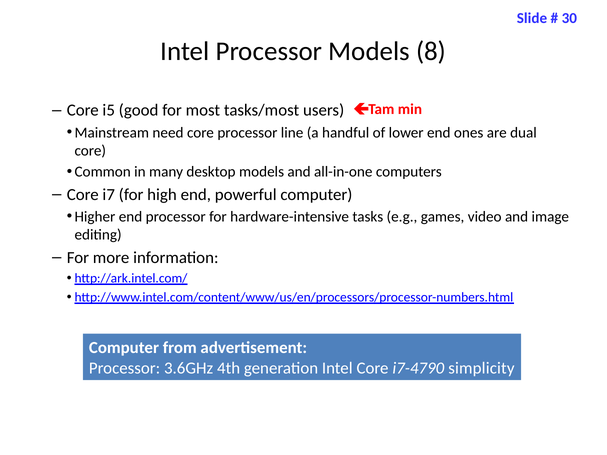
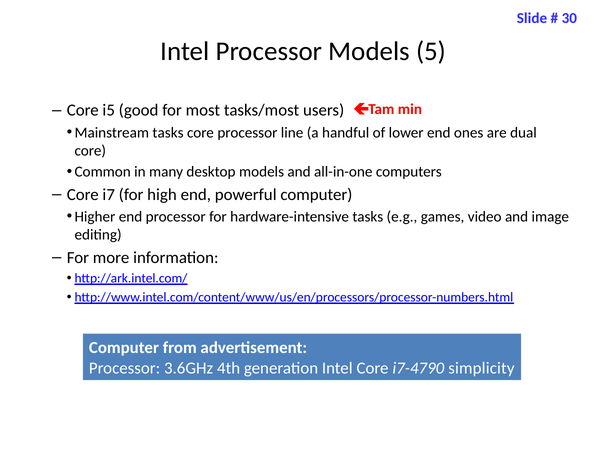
8: 8 -> 5 (431, 51)
Mainstream need: need -> tasks (168, 133)
